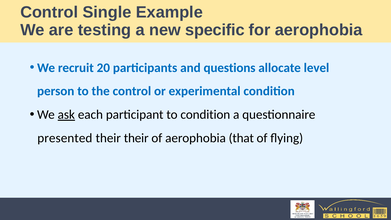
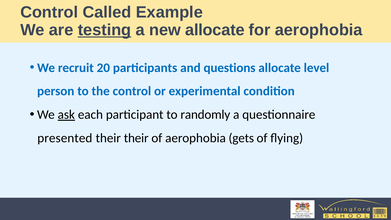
Single: Single -> Called (107, 12)
testing underline: none -> present (104, 30)
new specific: specific -> allocate (215, 30)
to condition: condition -> randomly (205, 115)
that: that -> gets (241, 138)
